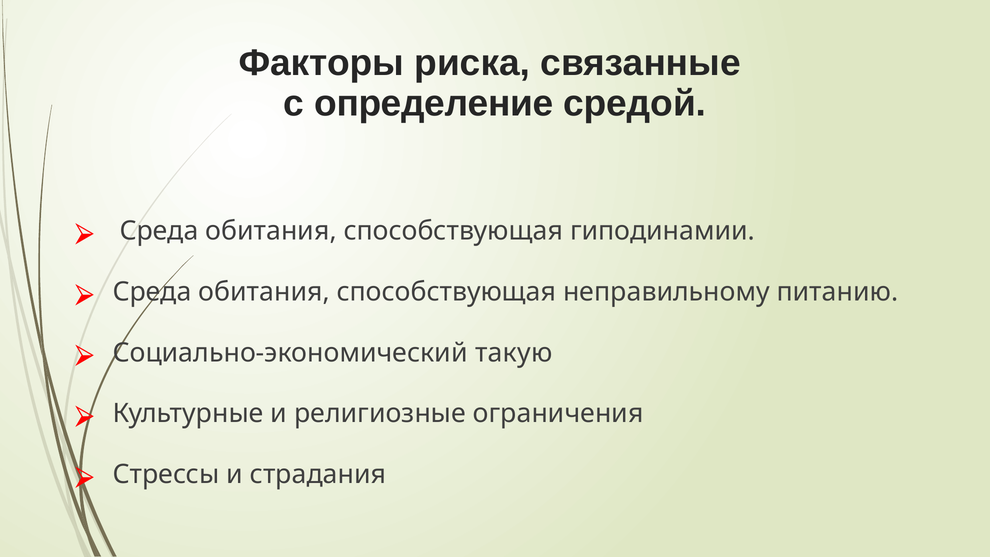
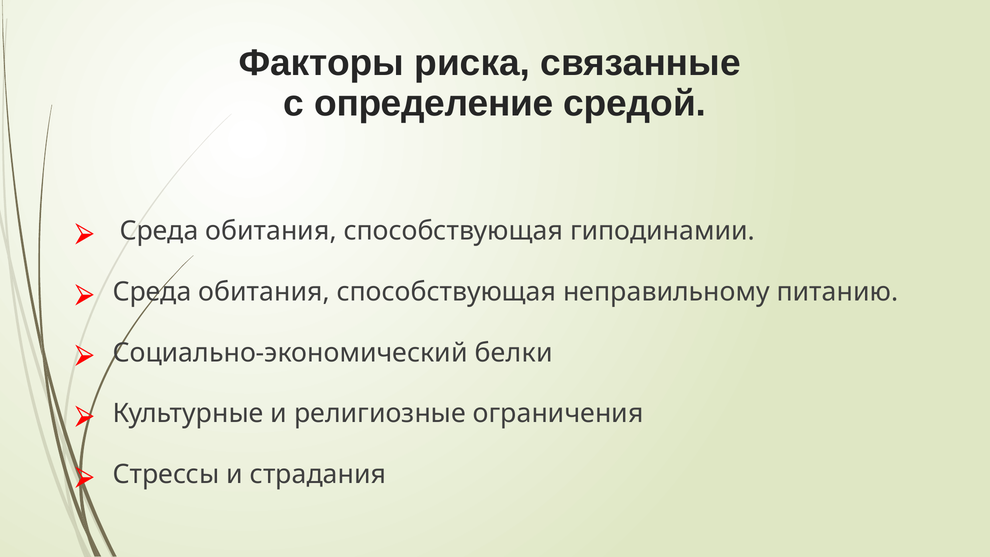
такую: такую -> белки (514, 353)
